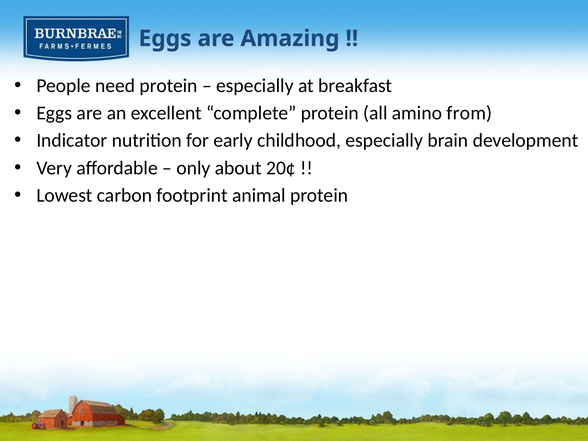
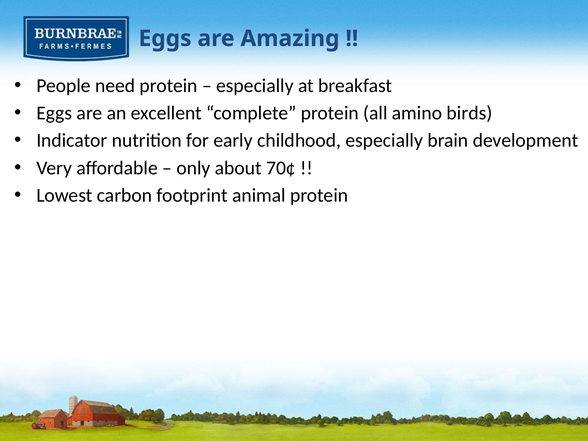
from: from -> birds (469, 113)
20¢: 20¢ -> 70¢ (281, 168)
